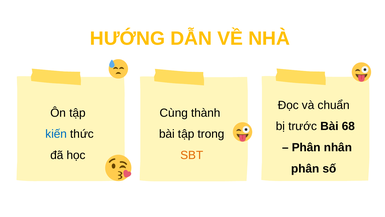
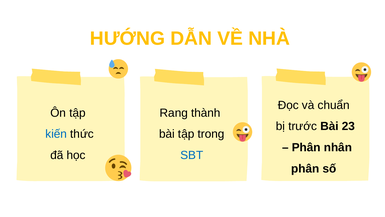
Cùng: Cùng -> Rang (174, 113)
68: 68 -> 23 (348, 126)
SBT colour: orange -> blue (192, 155)
